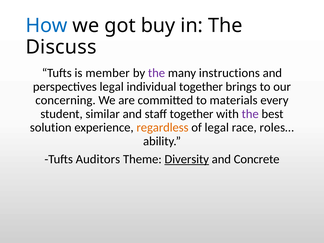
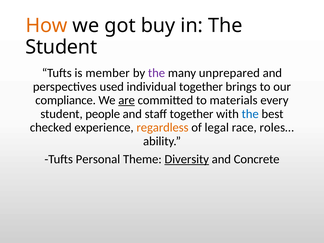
How colour: blue -> orange (46, 26)
Discuss: Discuss -> Student (61, 47)
instructions: instructions -> unprepared (229, 73)
perspectives legal: legal -> used (112, 87)
concerning: concerning -> compliance (66, 100)
are underline: none -> present (127, 100)
similar: similar -> people (103, 114)
the colour: purple -> blue (250, 114)
solution: solution -> checked (51, 127)
Auditors: Auditors -> Personal (98, 159)
